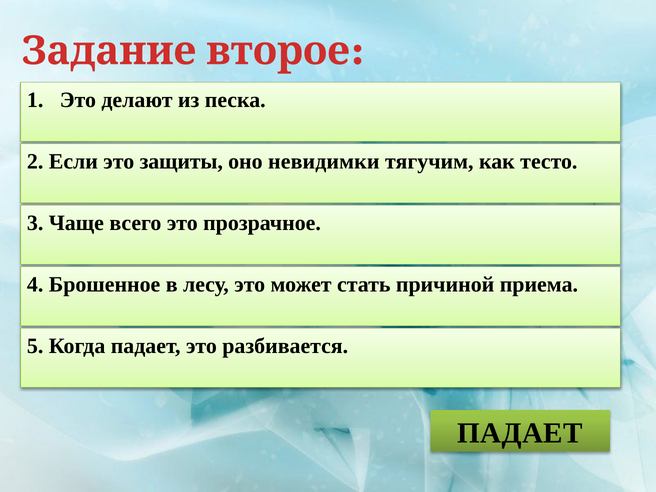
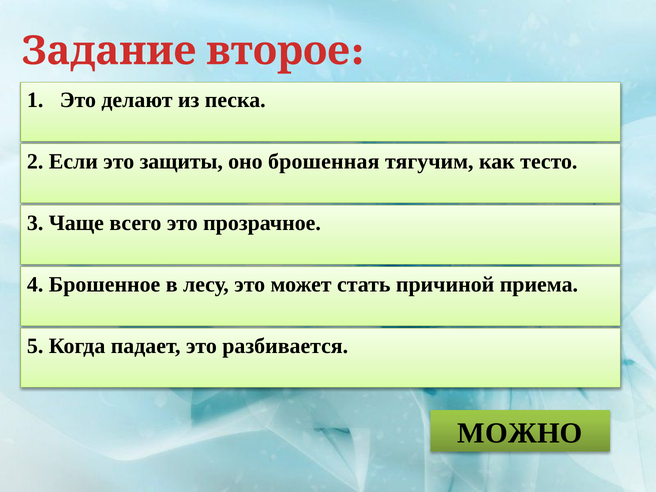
невидимки: невидимки -> брошенная (324, 162)
ПАДАЕТ: ПАДАЕТ -> МОЖНО (520, 433)
